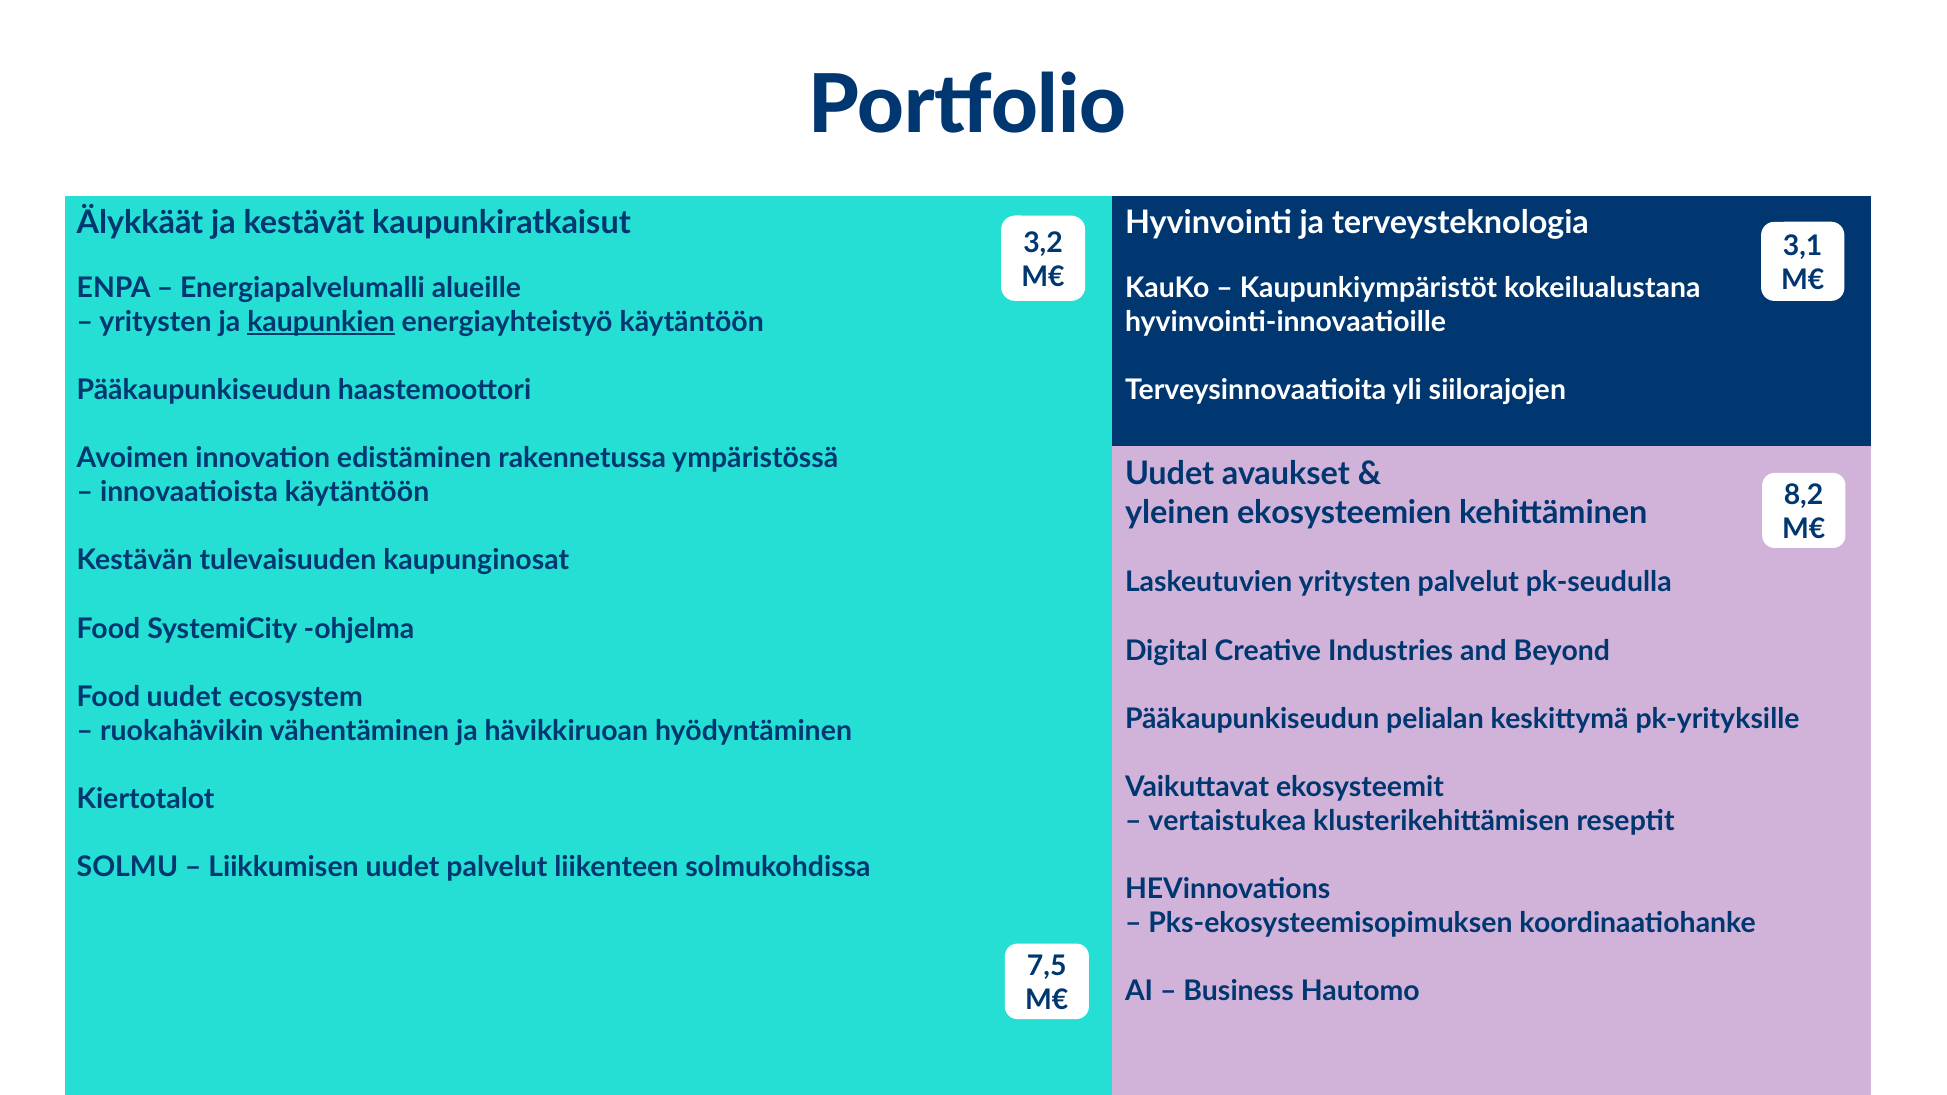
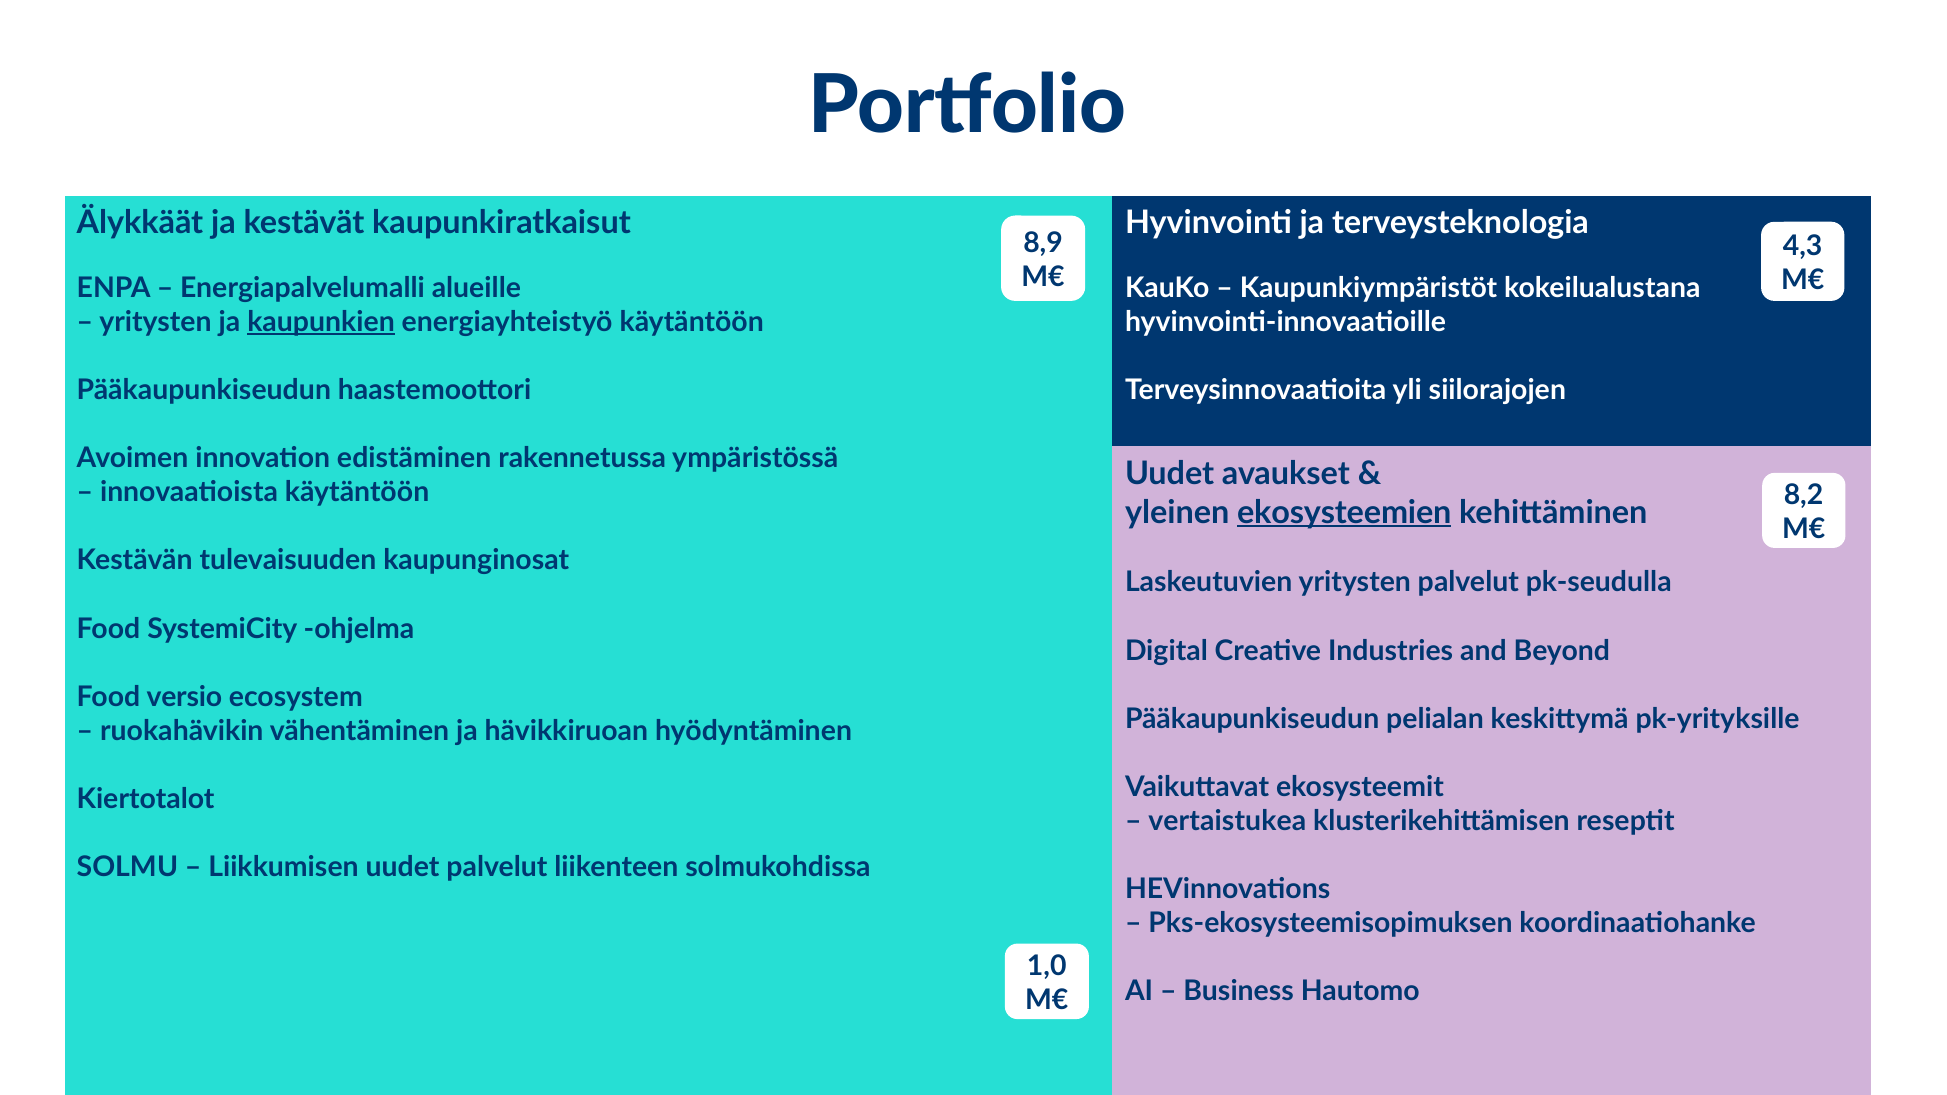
3,2: 3,2 -> 8,9 (1043, 243)
3,1: 3,1 -> 4,3 (1803, 246)
ekosysteemien underline: none -> present (1344, 512)
Food uudet: uudet -> versio (184, 697)
7,5: 7,5 -> 1,0 (1047, 966)
